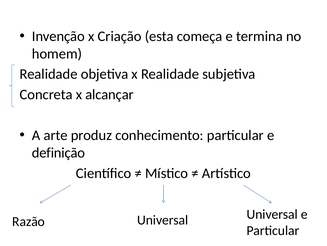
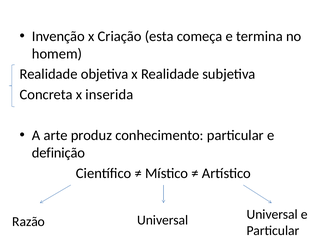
alcançar: alcançar -> inserida (109, 94)
